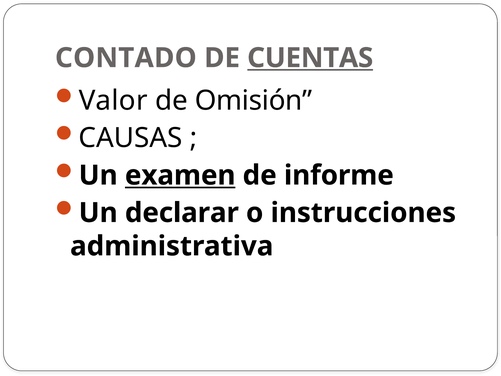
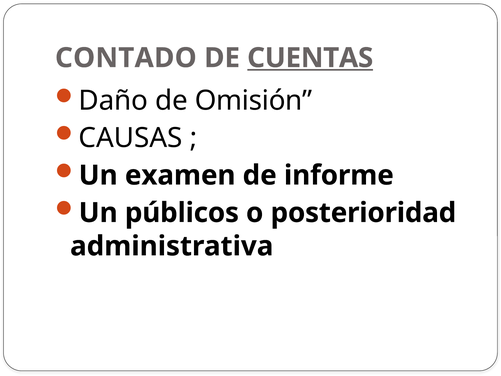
Valor: Valor -> Daño (113, 100)
examen underline: present -> none (180, 175)
declarar: declarar -> públicos (182, 213)
instrucciones: instrucciones -> posterioridad (363, 213)
